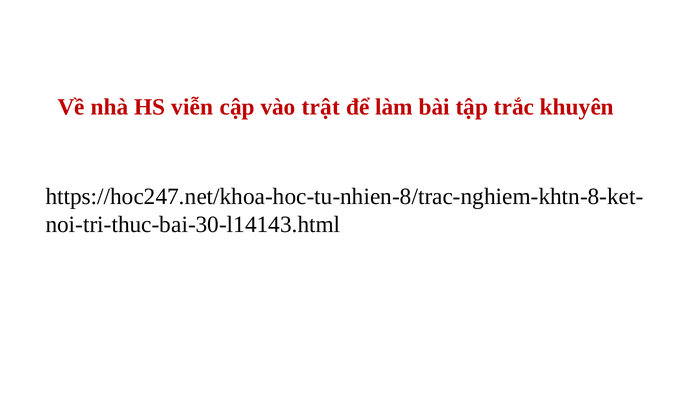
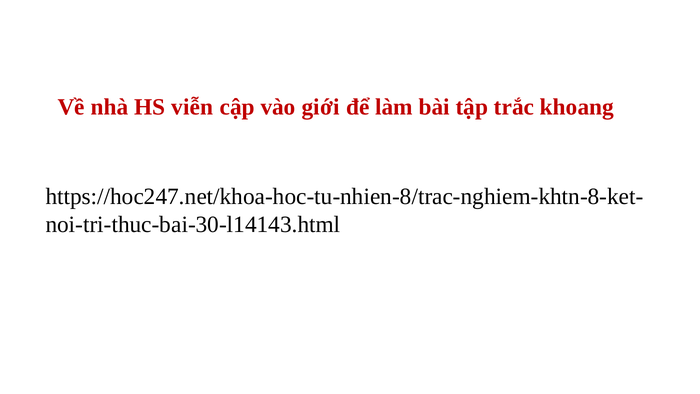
trật: trật -> giới (321, 107)
khuyên: khuyên -> khoang (577, 107)
